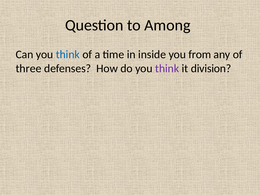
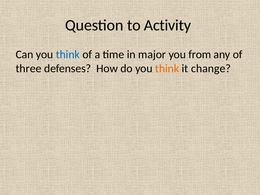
Among: Among -> Activity (168, 25)
inside: inside -> major (152, 55)
think colour: purple -> orange (167, 68)
division: division -> change (211, 68)
